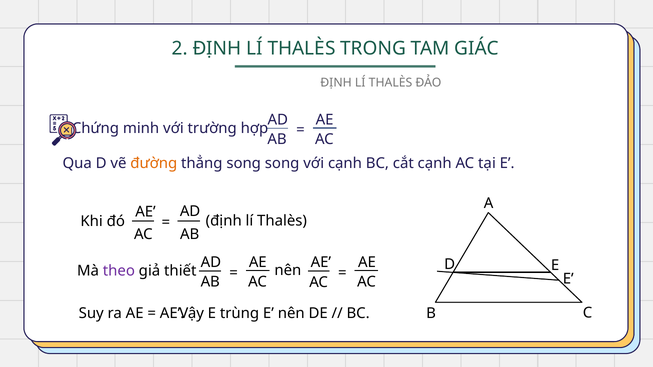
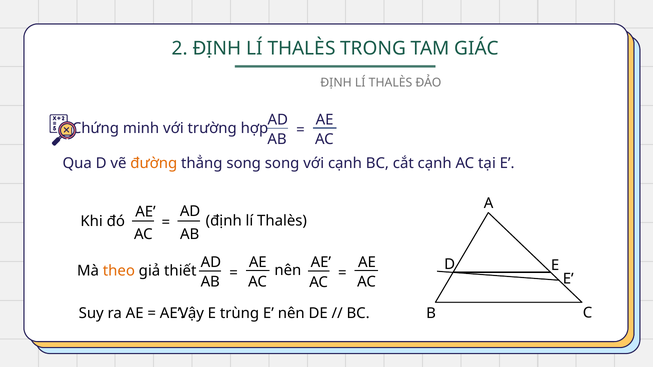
theo colour: purple -> orange (119, 271)
